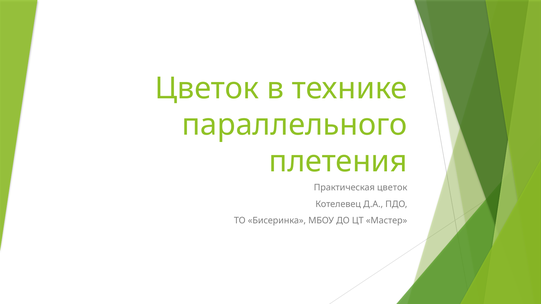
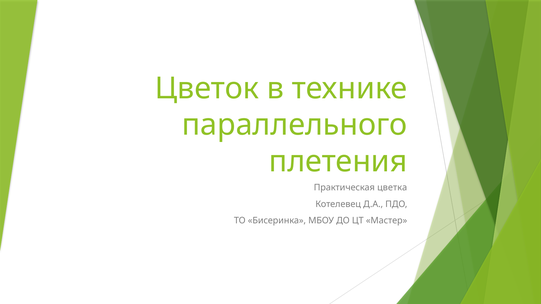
Практическая цветок: цветок -> цветка (392, 188)
